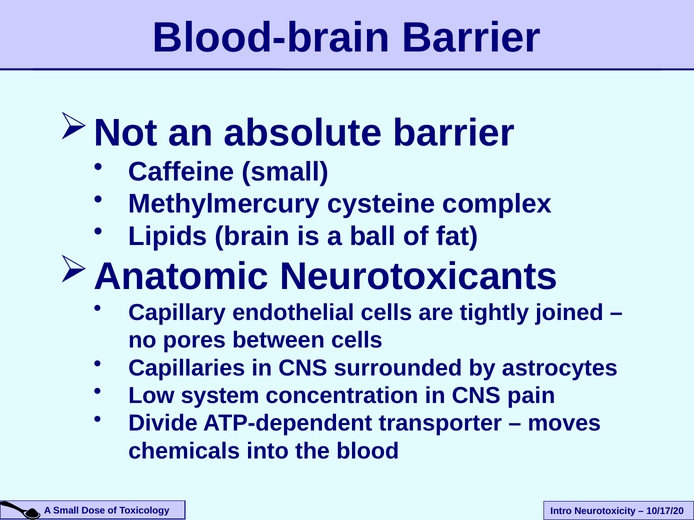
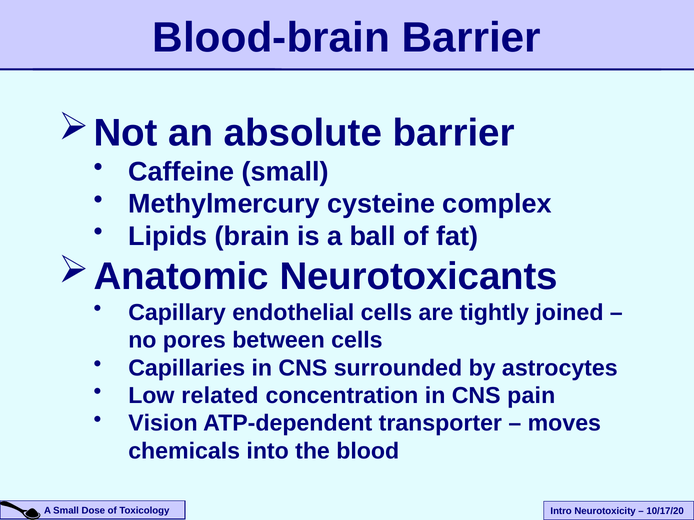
system: system -> related (220, 396)
Divide: Divide -> Vision (163, 424)
